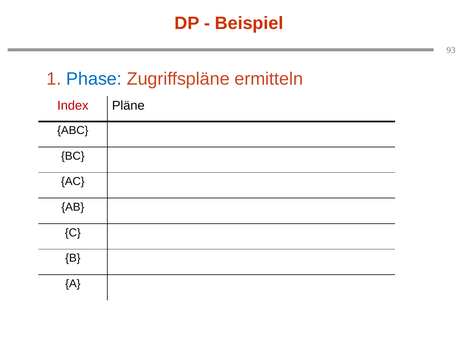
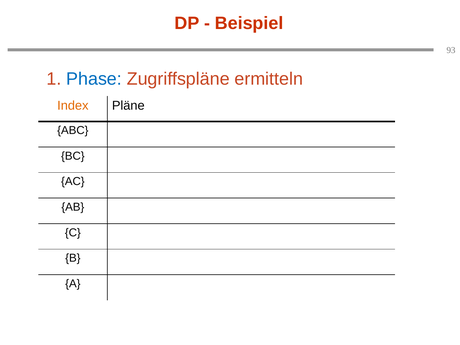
Index colour: red -> orange (73, 105)
